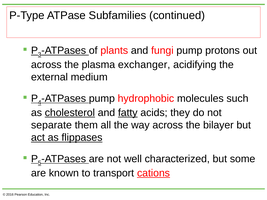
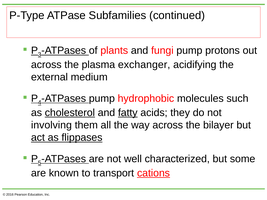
separate: separate -> involving (51, 125)
